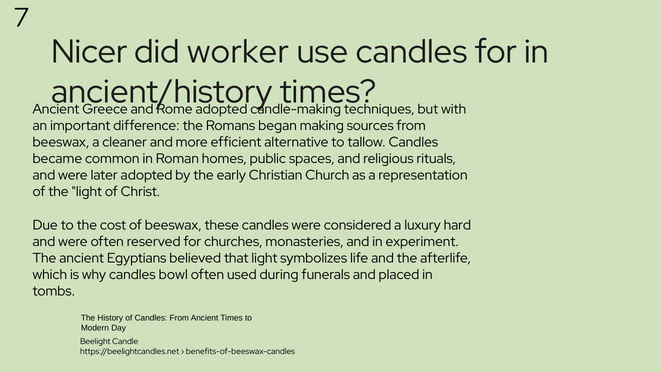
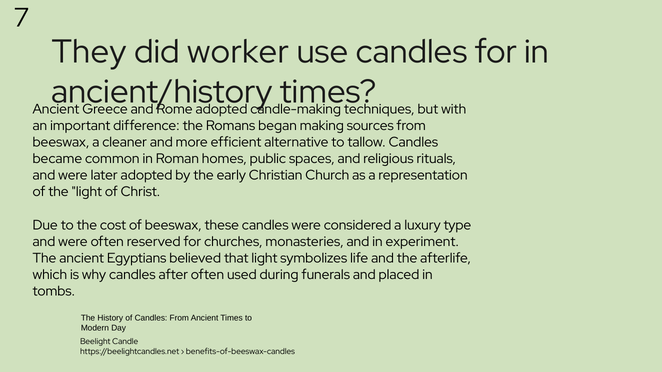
Nicer: Nicer -> They (89, 52)
hard: hard -> type (457, 225)
bowl: bowl -> after (173, 275)
